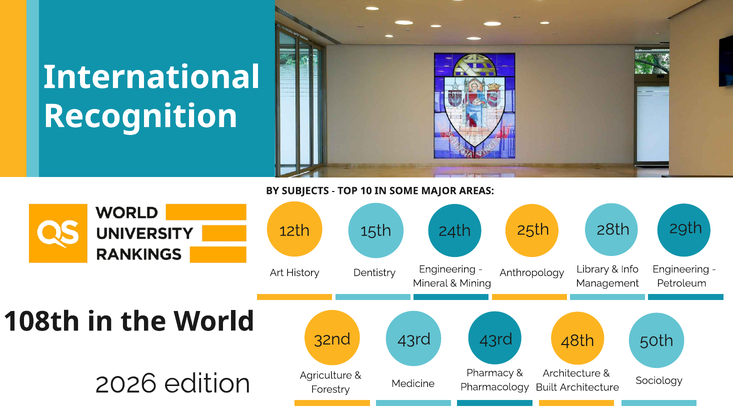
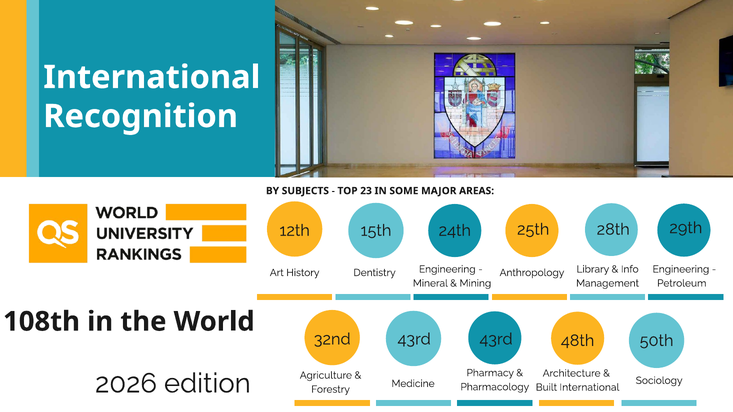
10: 10 -> 23 (366, 191)
Built Architecture: Architecture -> International (589, 388)
